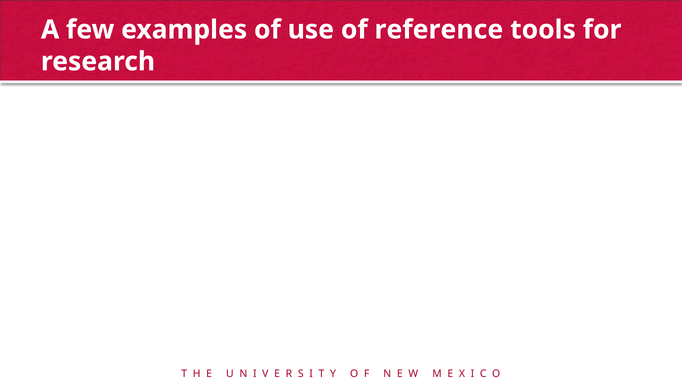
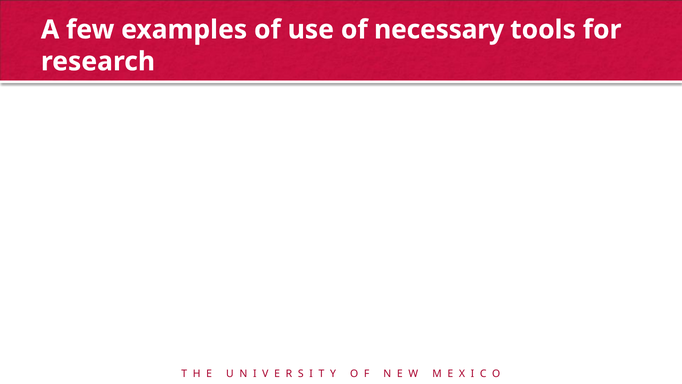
reference: reference -> necessary (439, 30)
